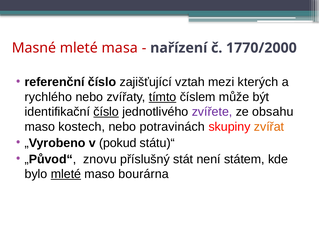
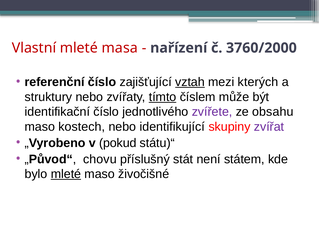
Masné: Masné -> Vlastní (34, 48)
1770/2000: 1770/2000 -> 3760/2000 (261, 48)
vztah underline: none -> present (190, 82)
rychlého: rychlého -> struktury (48, 97)
číslo underline: present -> none (106, 111)
potravinách: potravinách -> identifikující (172, 126)
zvířat colour: orange -> purple (269, 126)
znovu: znovu -> chovu (100, 159)
bourárna: bourárna -> živočišné (144, 174)
